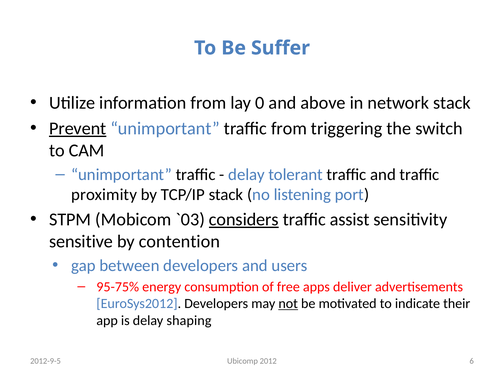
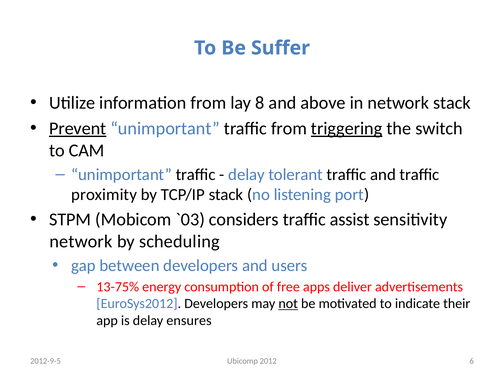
0: 0 -> 8 (260, 103)
triggering underline: none -> present (347, 128)
considers underline: present -> none (244, 220)
sensitive: sensitive -> network (81, 241)
contention: contention -> scheduling (179, 241)
95-75%: 95-75% -> 13-75% (118, 287)
shaping: shaping -> ensures (189, 320)
